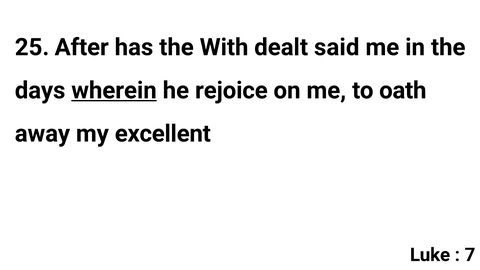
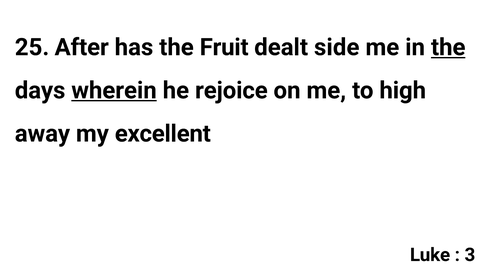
With: With -> Fruit (224, 47)
said: said -> side (337, 47)
the underline: none -> present (448, 47)
oath: oath -> high (403, 90)
7: 7 -> 3 (470, 255)
